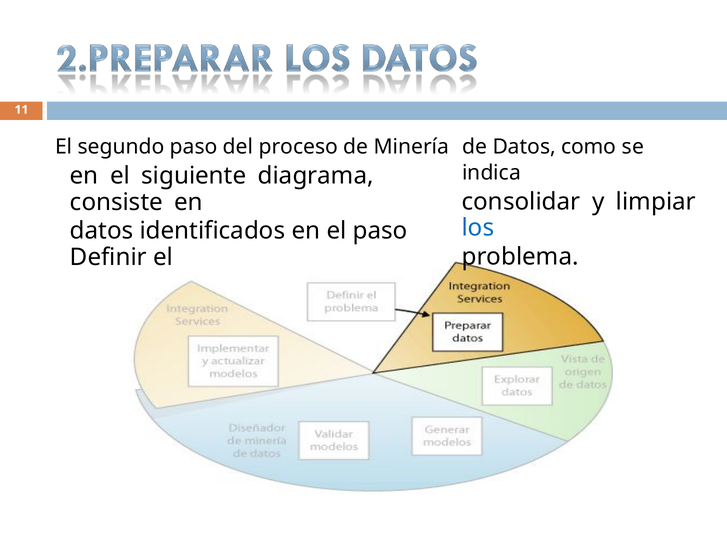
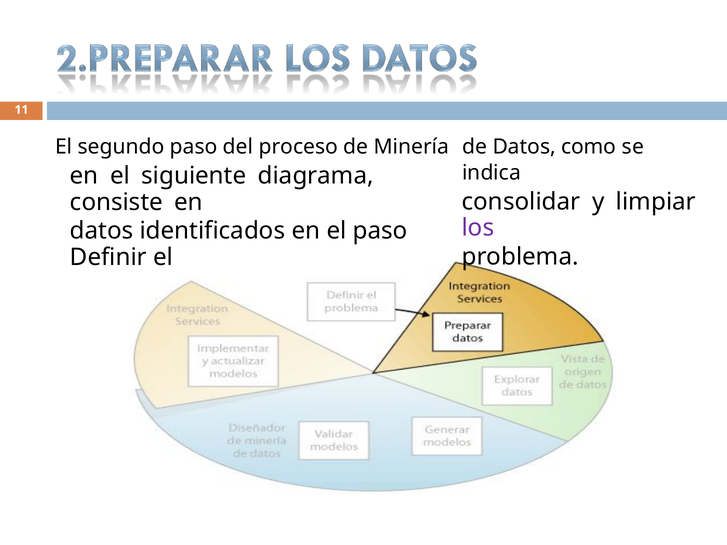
los colour: blue -> purple (478, 228)
